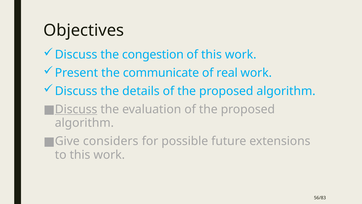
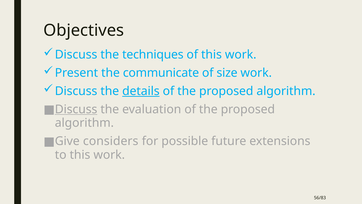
congestion: congestion -> techniques (153, 55)
real: real -> size (227, 73)
details underline: none -> present (141, 91)
